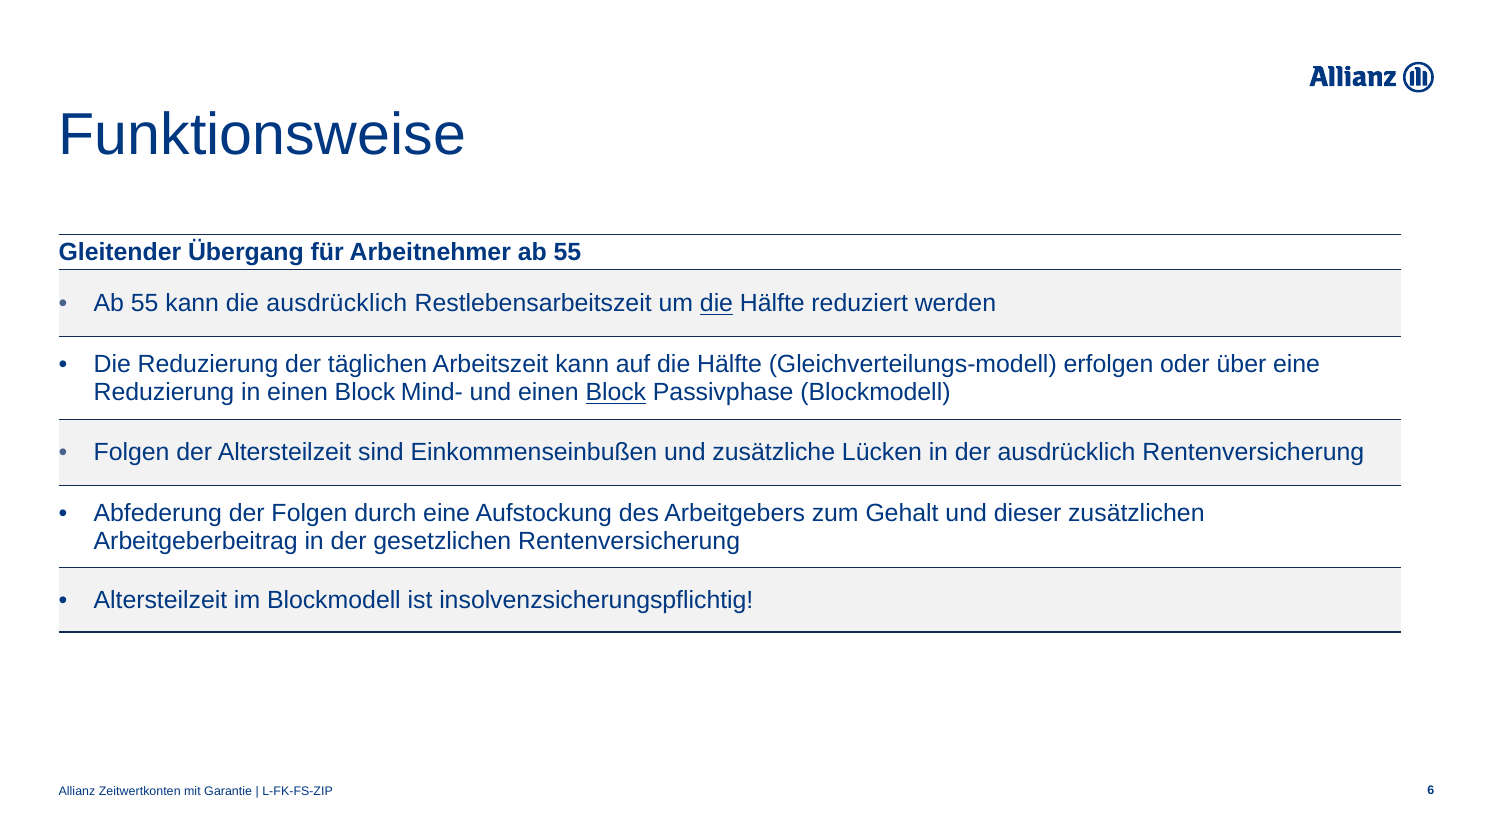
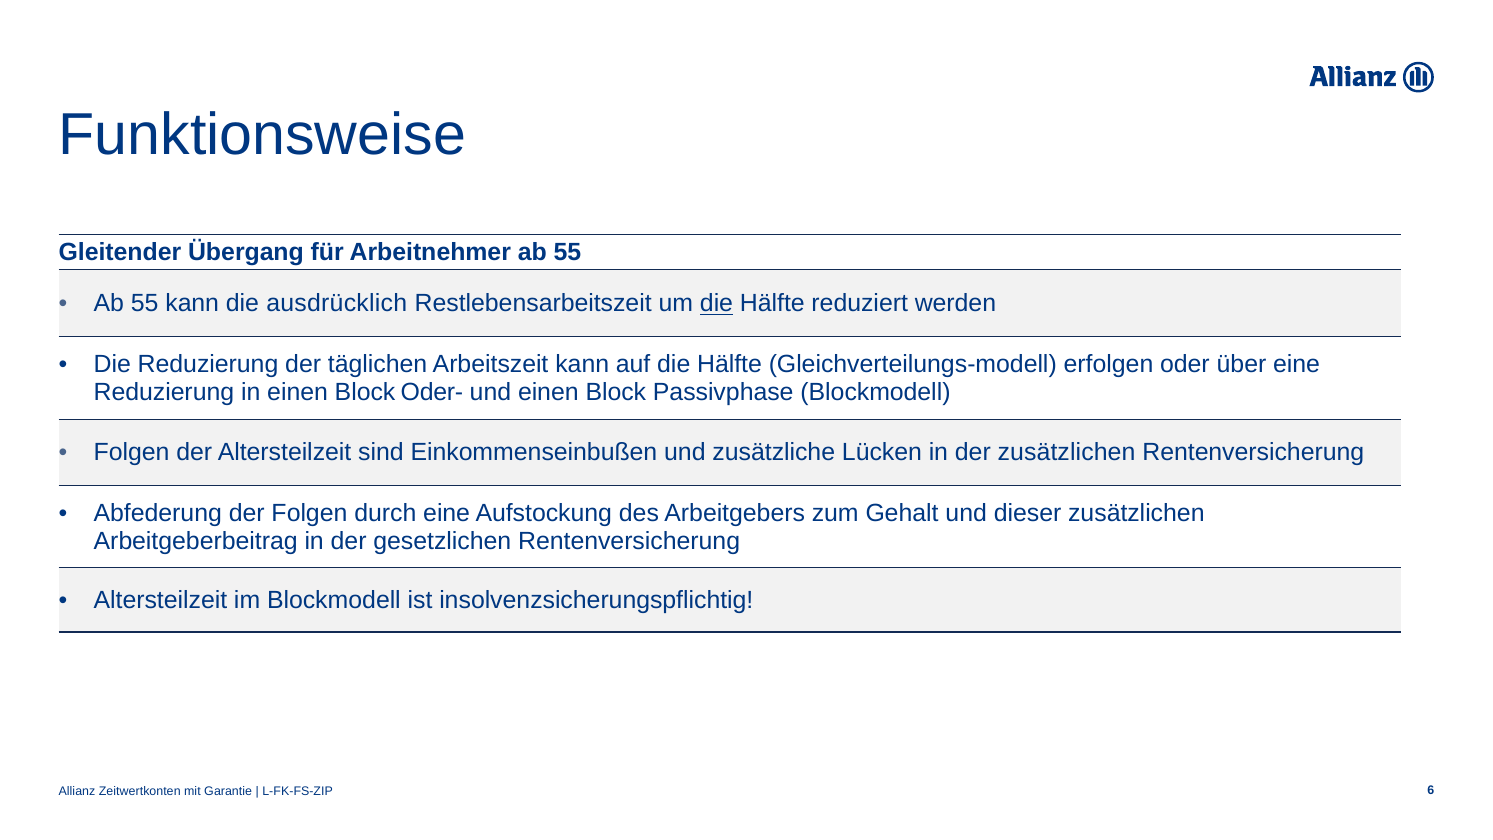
Mind-: Mind- -> Oder- (432, 393)
Block underline: present -> none (616, 393)
der ausdrücklich: ausdrücklich -> zusätzlichen (1067, 453)
